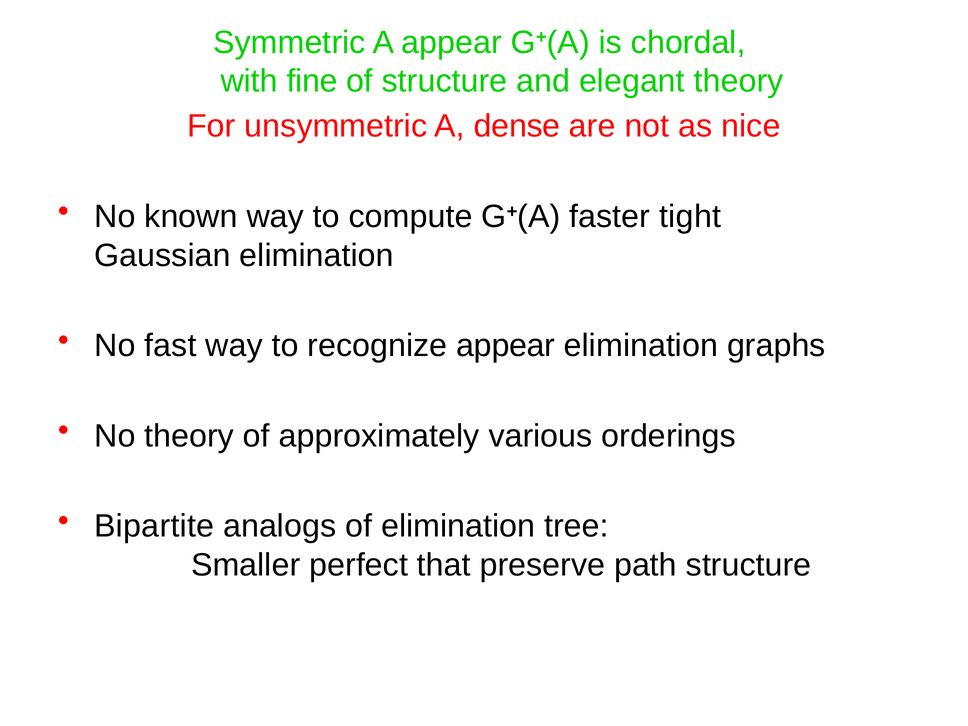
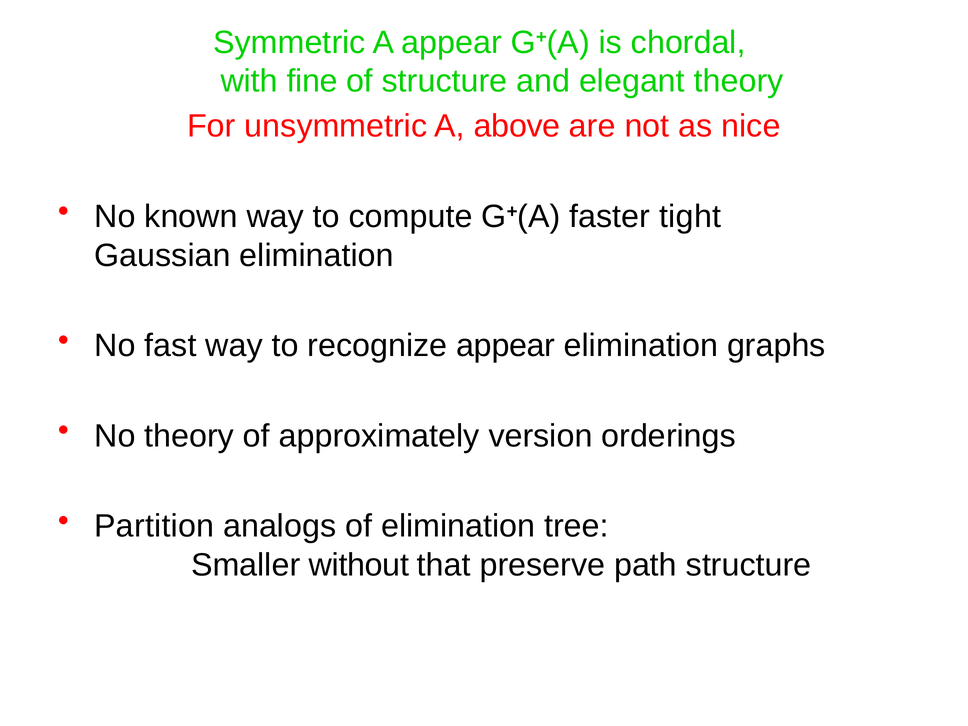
dense: dense -> above (517, 126)
various: various -> version (540, 436)
Bipartite: Bipartite -> Partition (154, 526)
perfect: perfect -> without (359, 565)
